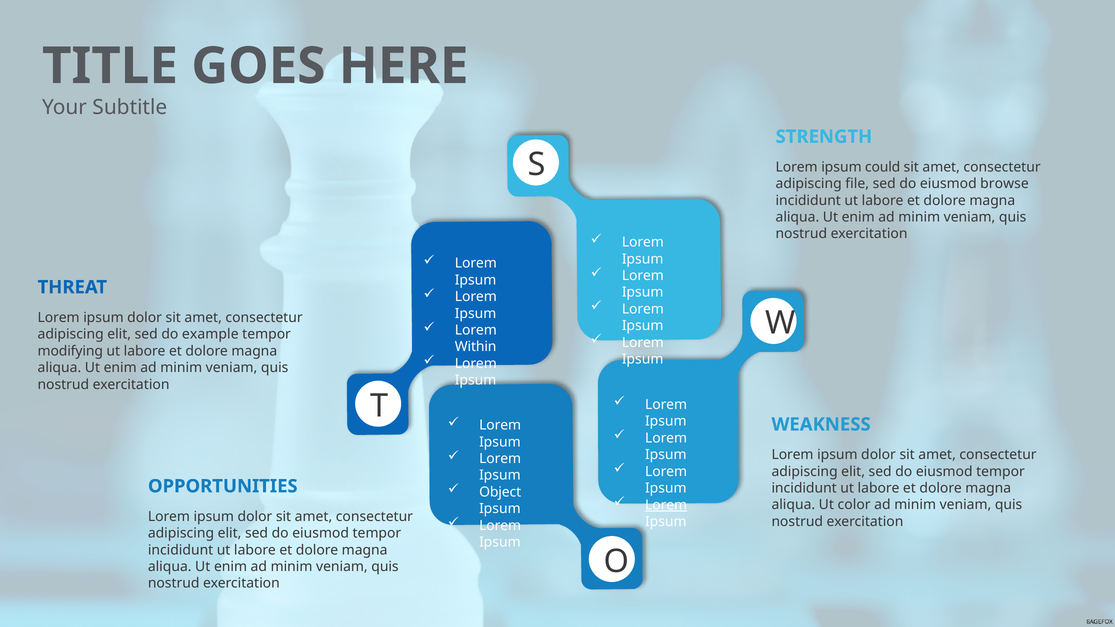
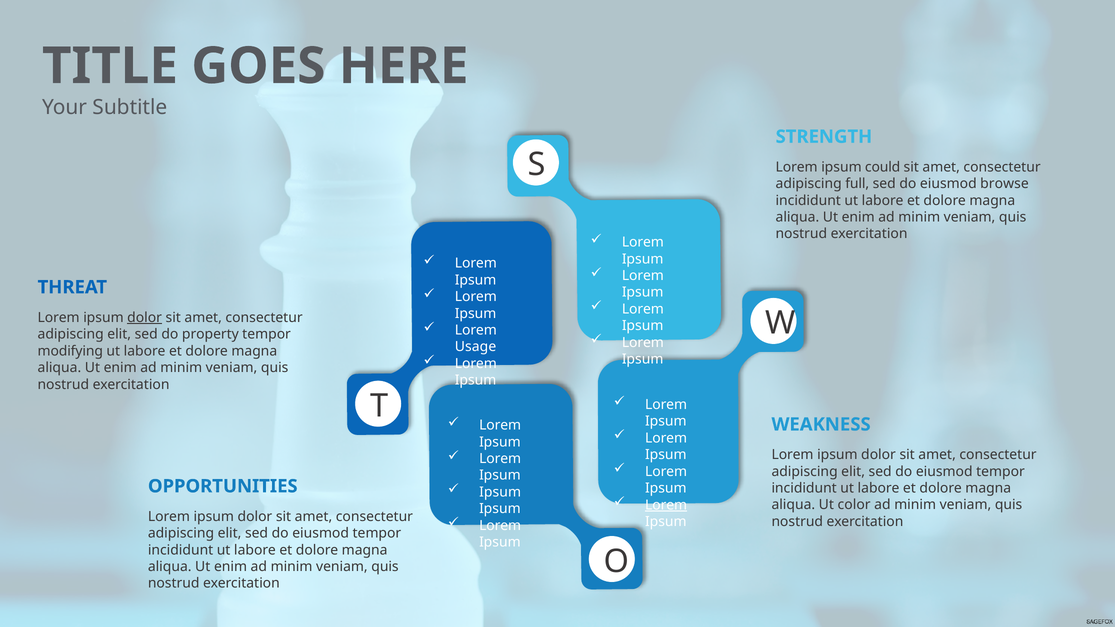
file: file -> full (857, 184)
dolor underline: none -> present (145, 318)
example: example -> property (210, 334)
Within: Within -> Usage (476, 347)
Object: Object -> Ipsum (500, 492)
